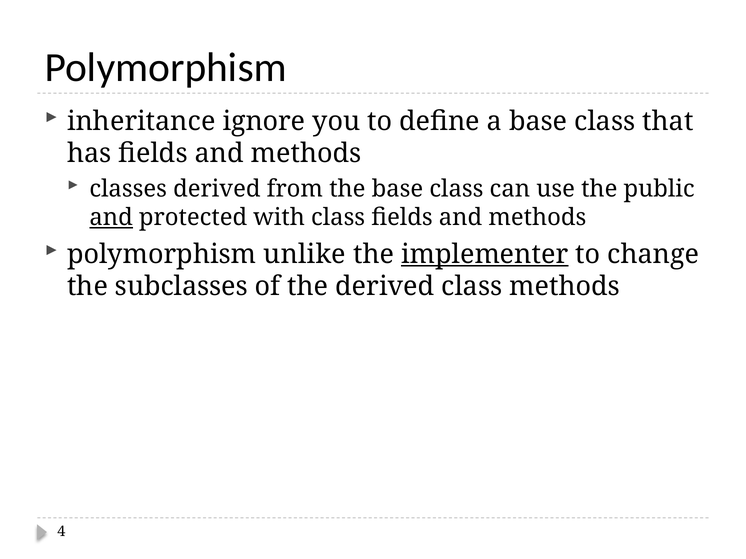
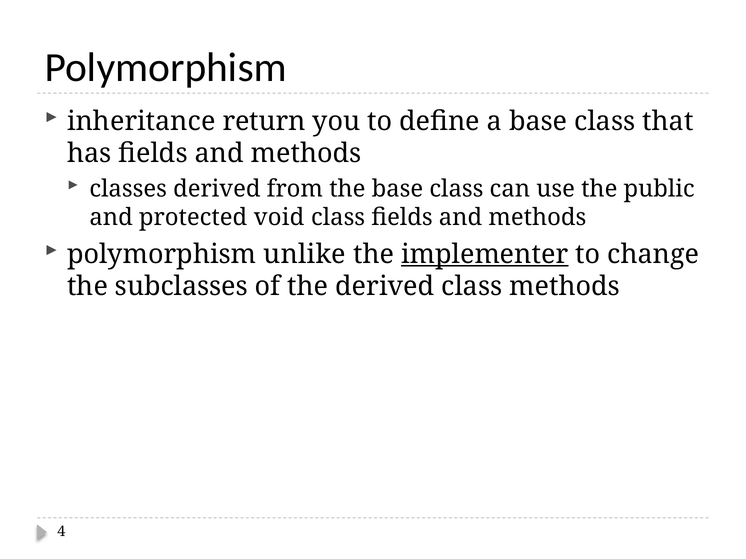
ignore: ignore -> return (264, 121)
and underline: present -> none (111, 218)
with: with -> void (279, 218)
